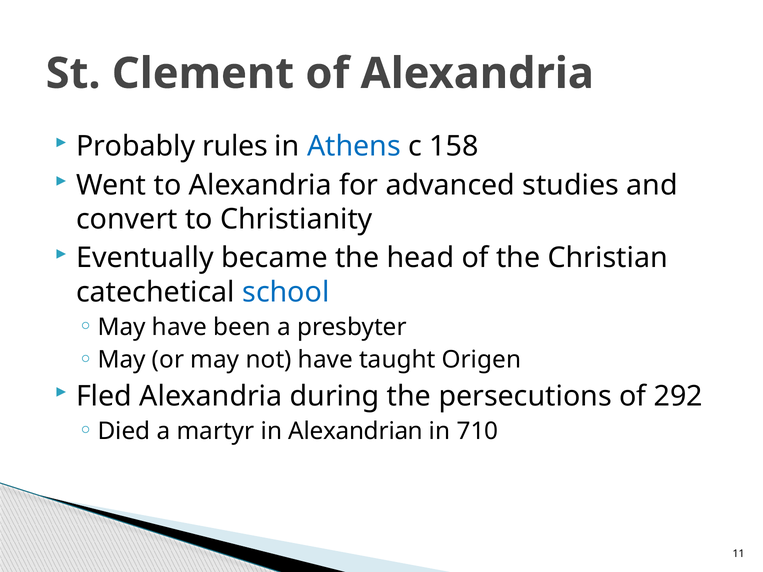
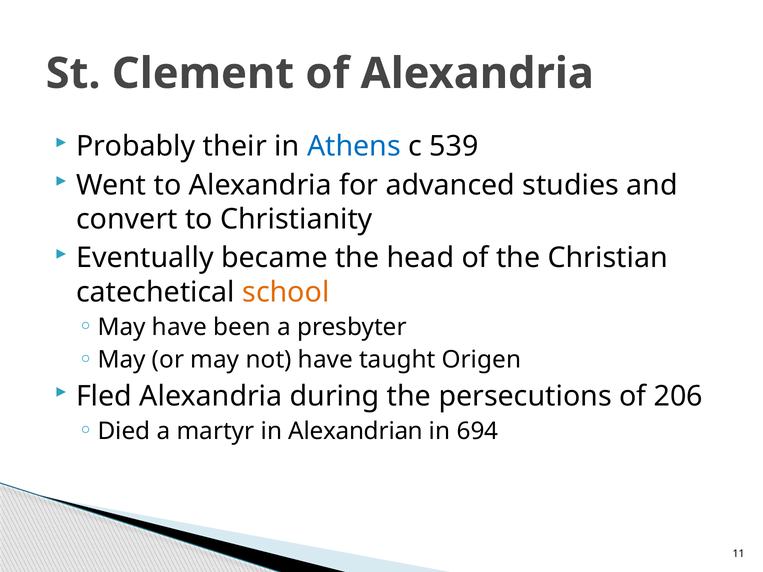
rules: rules -> their (235, 147)
158: 158 -> 539 (454, 147)
school colour: blue -> orange (286, 292)
292: 292 -> 206 (678, 396)
710: 710 -> 694 (478, 431)
